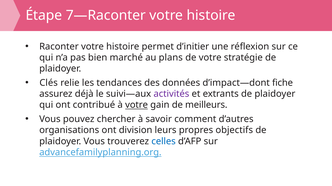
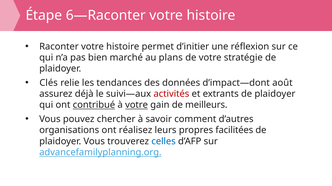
7—Raconter: 7—Raconter -> 6—Raconter (106, 15)
fiche: fiche -> août (282, 83)
activités colour: purple -> red (171, 94)
contribué underline: none -> present (94, 105)
division: division -> réalisez (136, 131)
objectifs: objectifs -> facilitées (234, 131)
